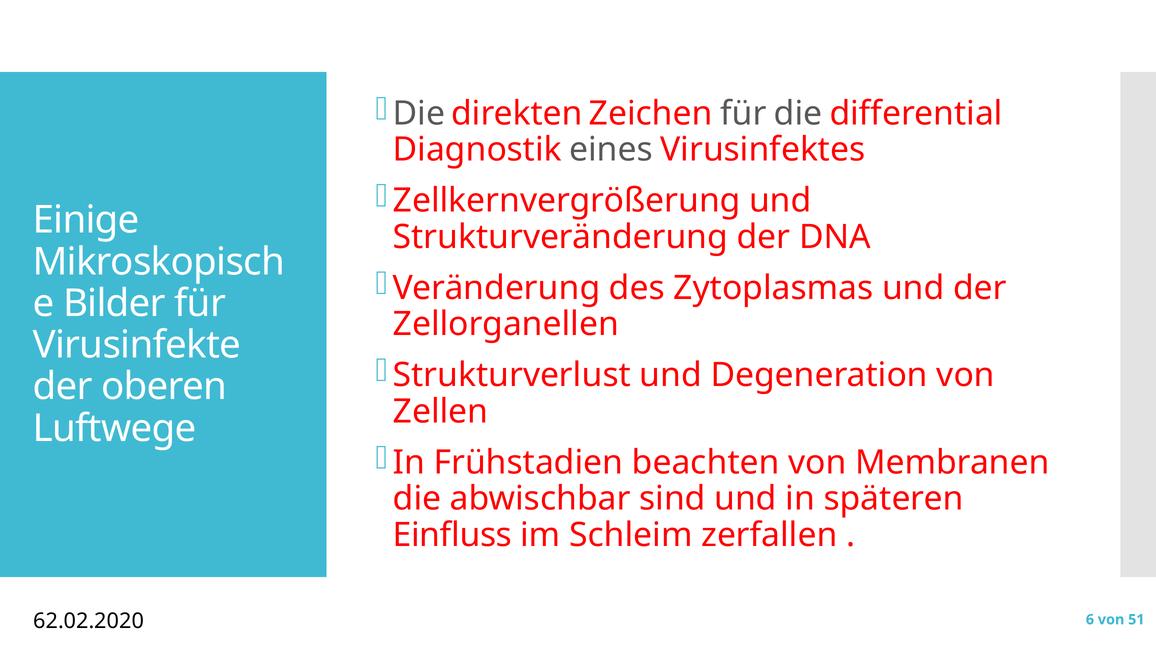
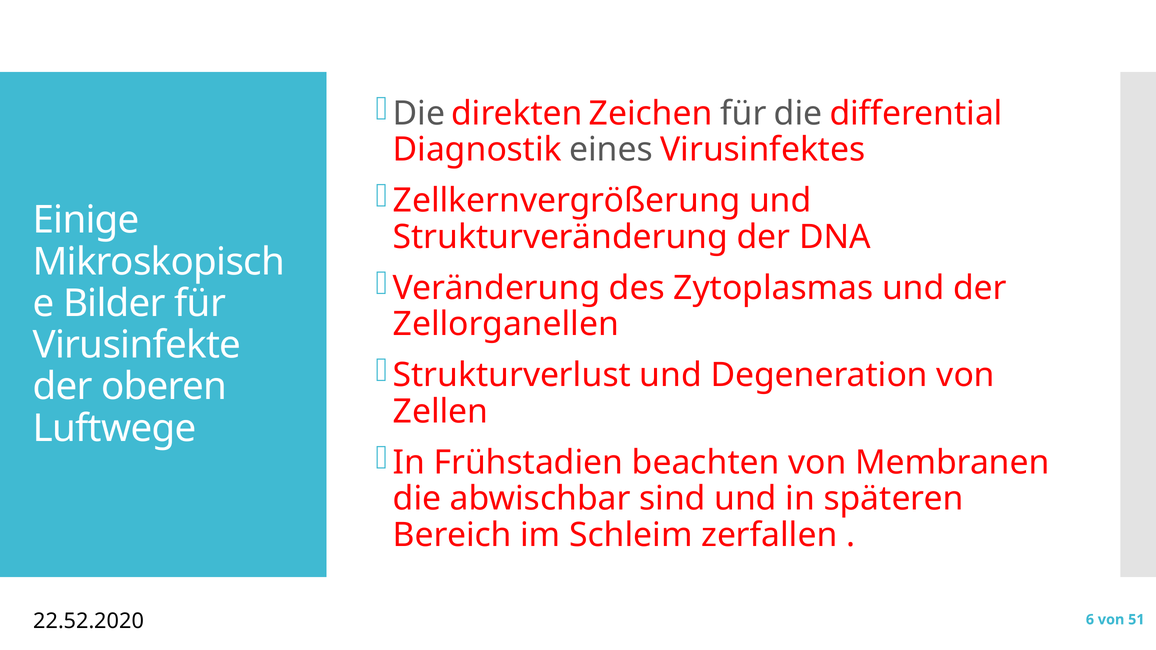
Einfluss: Einfluss -> Bereich (452, 535)
62.02.2020: 62.02.2020 -> 22.52.2020 (89, 621)
